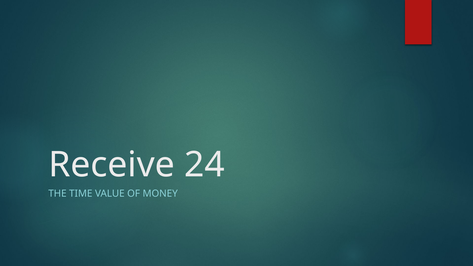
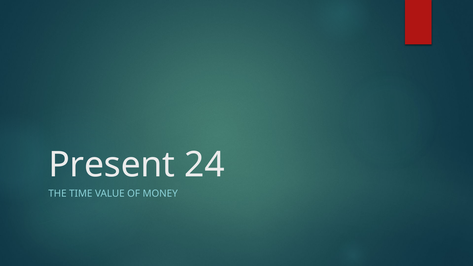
Receive: Receive -> Present (112, 165)
